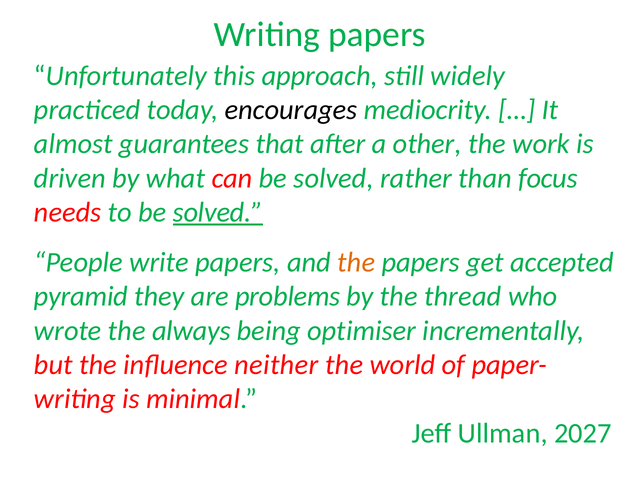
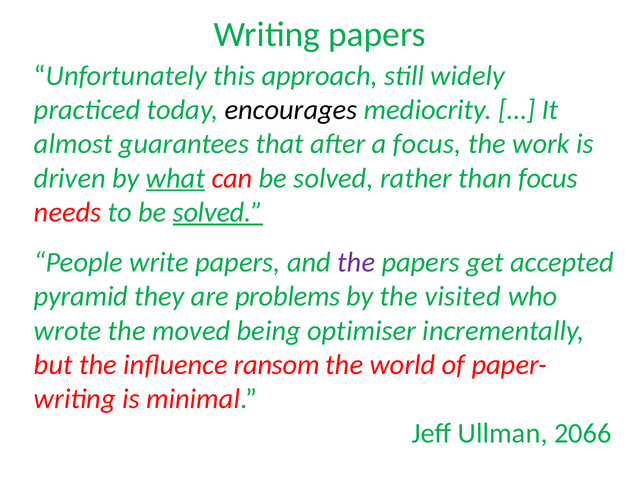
a other: other -> focus (427, 144)
what underline: none -> present (175, 178)
the colour: orange -> purple (356, 262)
thread: thread -> visited (463, 297)
always: always -> moved (191, 331)
neither: neither -> ransom (277, 365)
2027: 2027 -> 2066 (583, 433)
